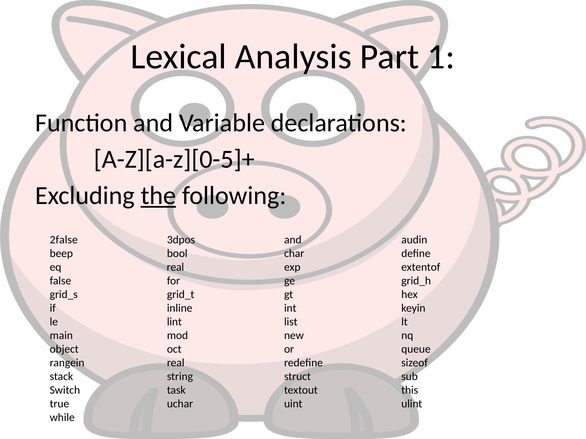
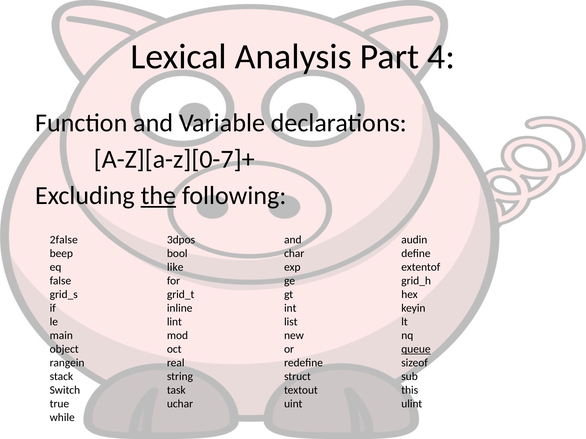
1: 1 -> 4 (441, 57)
A-Z][a-z][0-5]+: A-Z][a-z][0-5]+ -> A-Z][a-z][0-7]+ (174, 159)
eq real: real -> like (175, 267)
queue underline: none -> present (416, 349)
